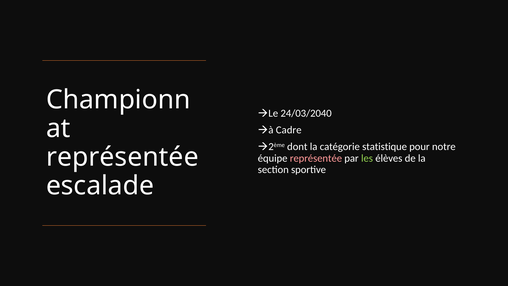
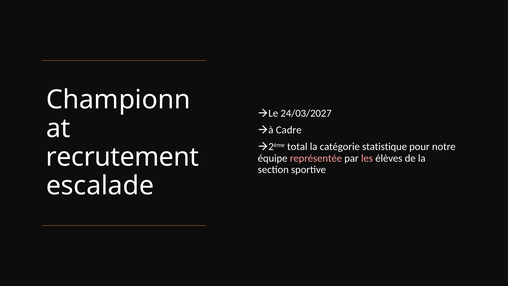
24/03/2040: 24/03/2040 -> 24/03/2027 (306, 113)
dont: dont -> total (297, 147)
représentée: représentée -> recrutement (123, 157)
les colour: light green -> pink (367, 158)
